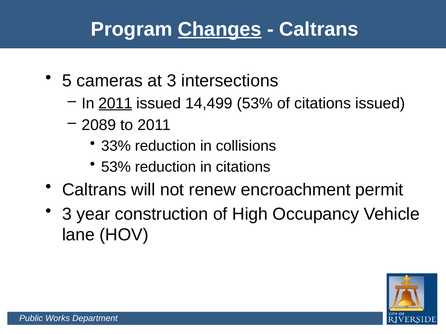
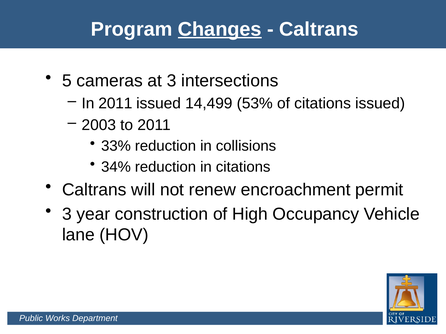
2011 underline: present -> none (115, 103)
2089: 2089 -> 2003 (99, 125)
53%: 53% -> 34% (116, 167)
